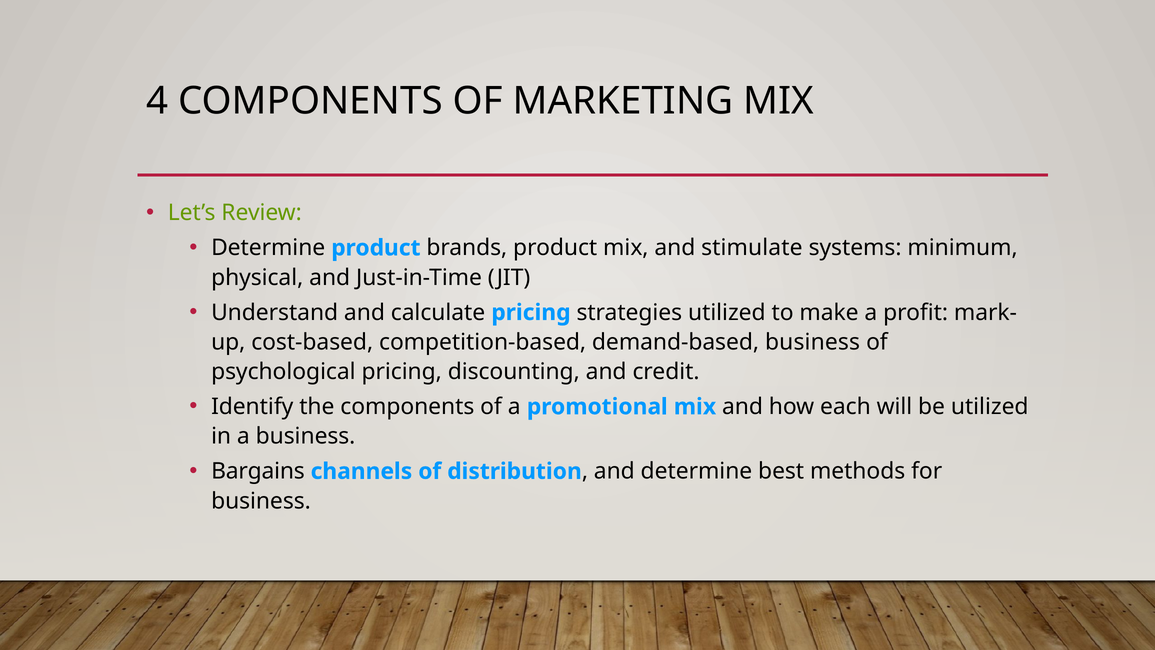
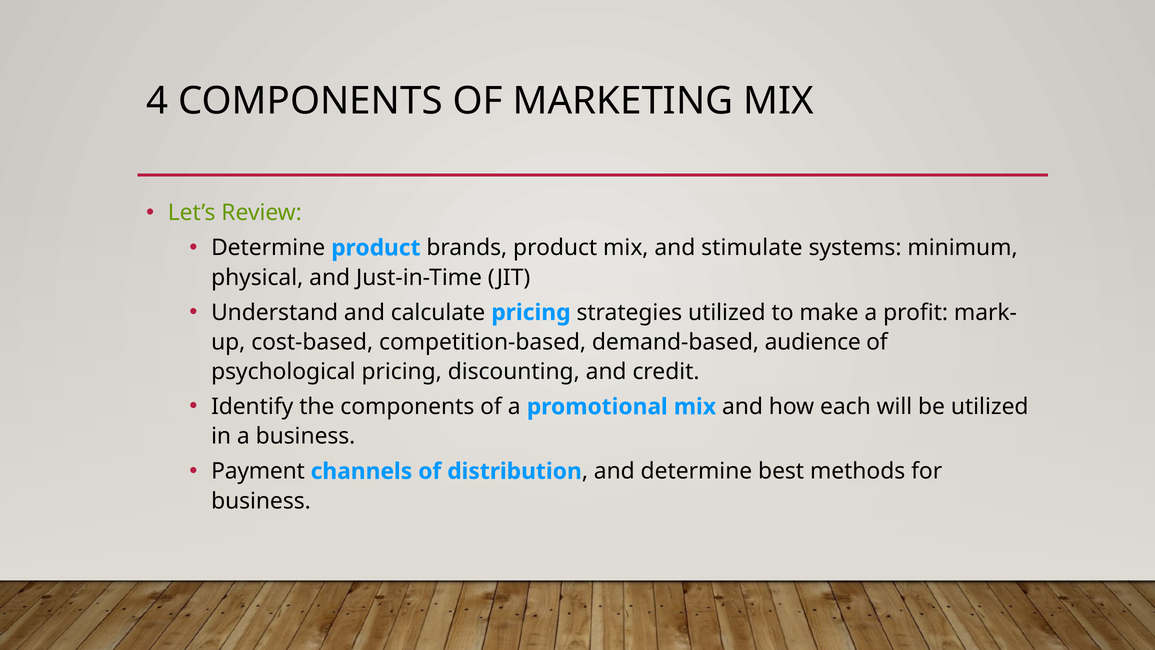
demand-based business: business -> audience (813, 342)
Bargains: Bargains -> Payment (258, 471)
